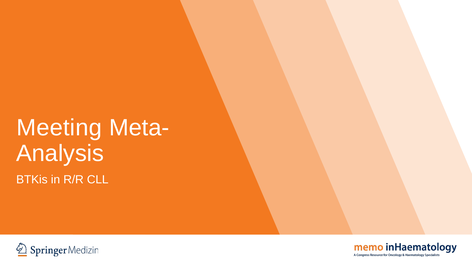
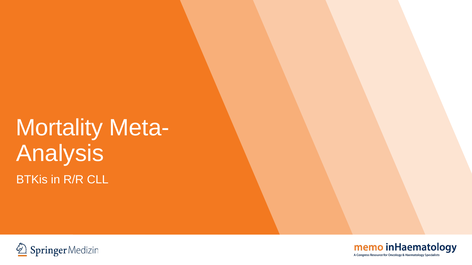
Meeting: Meeting -> Mortality (59, 128)
